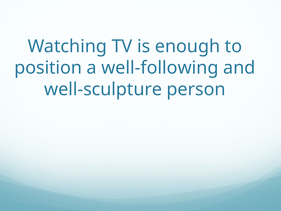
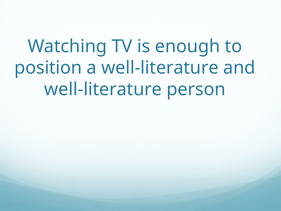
a well-following: well-following -> well-literature (160, 68)
well-sculpture: well-sculpture -> well-literature (103, 89)
